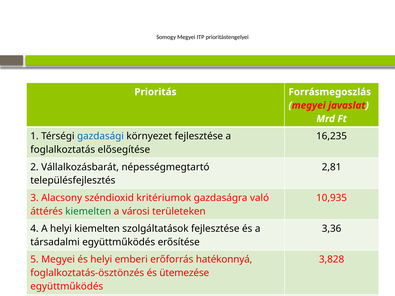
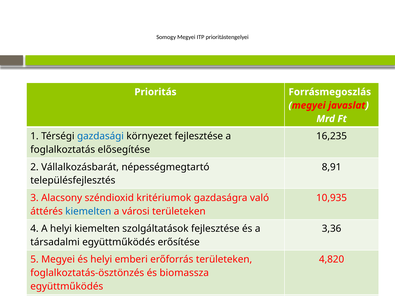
2,81: 2,81 -> 8,91 (332, 167)
kiemelten colour: green -> blue (88, 211)
erőforrás hatékonnyá: hatékonnyá -> területeken (224, 260)
3,828: 3,828 -> 4,820 (332, 260)
ütemezése: ütemezése -> biomassza (184, 273)
